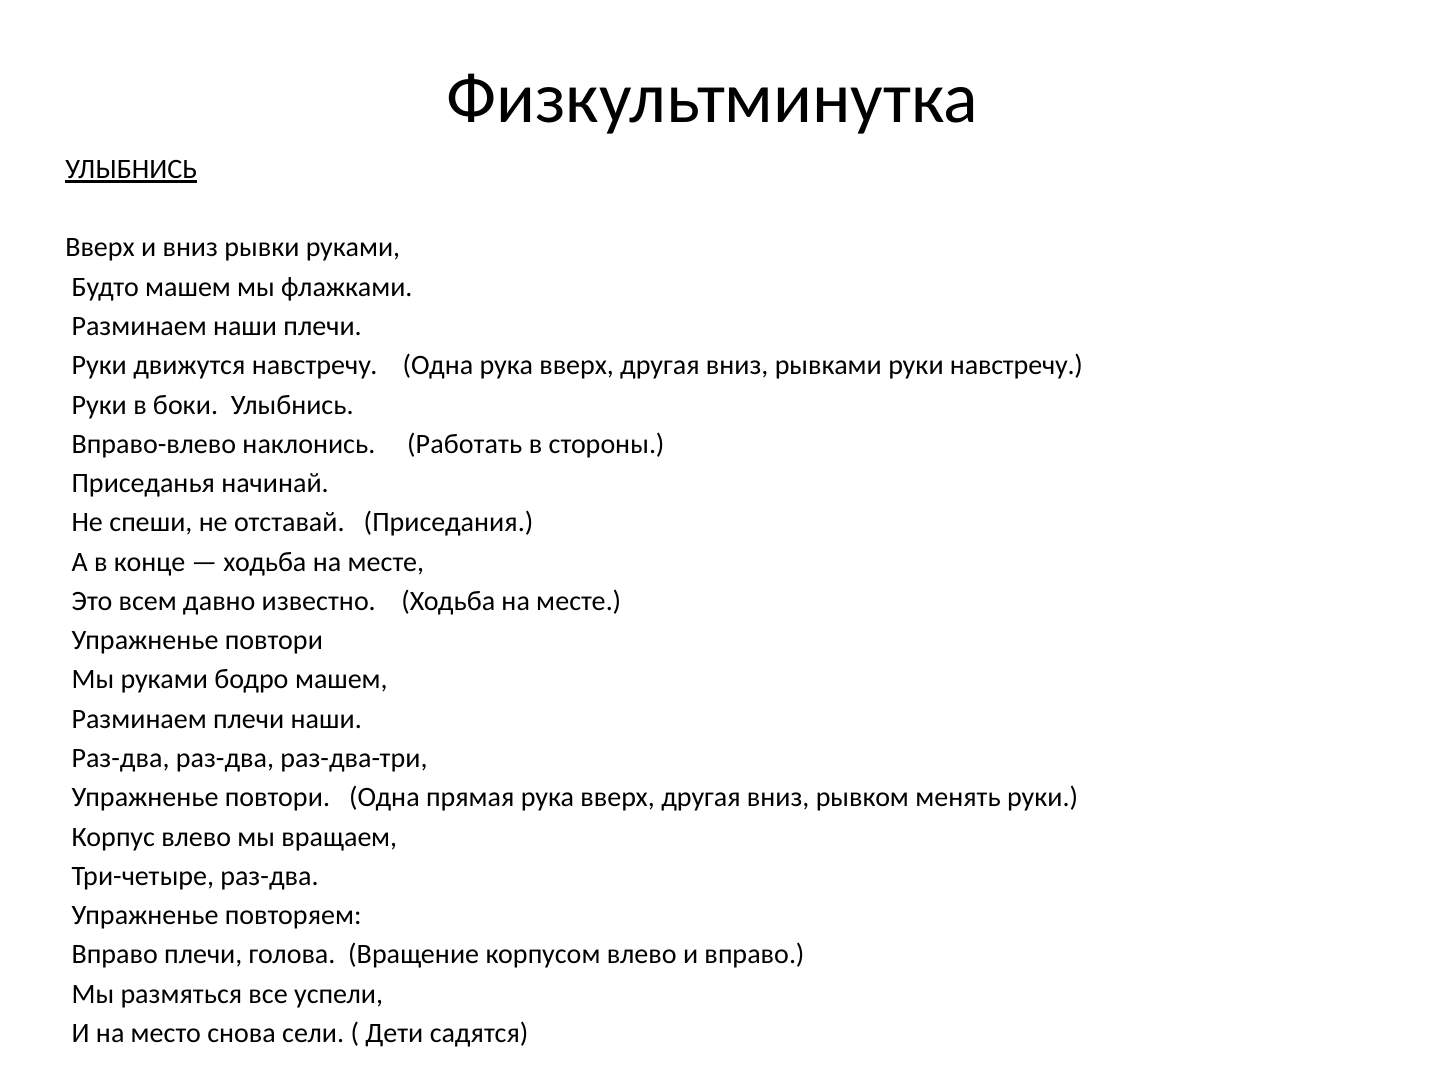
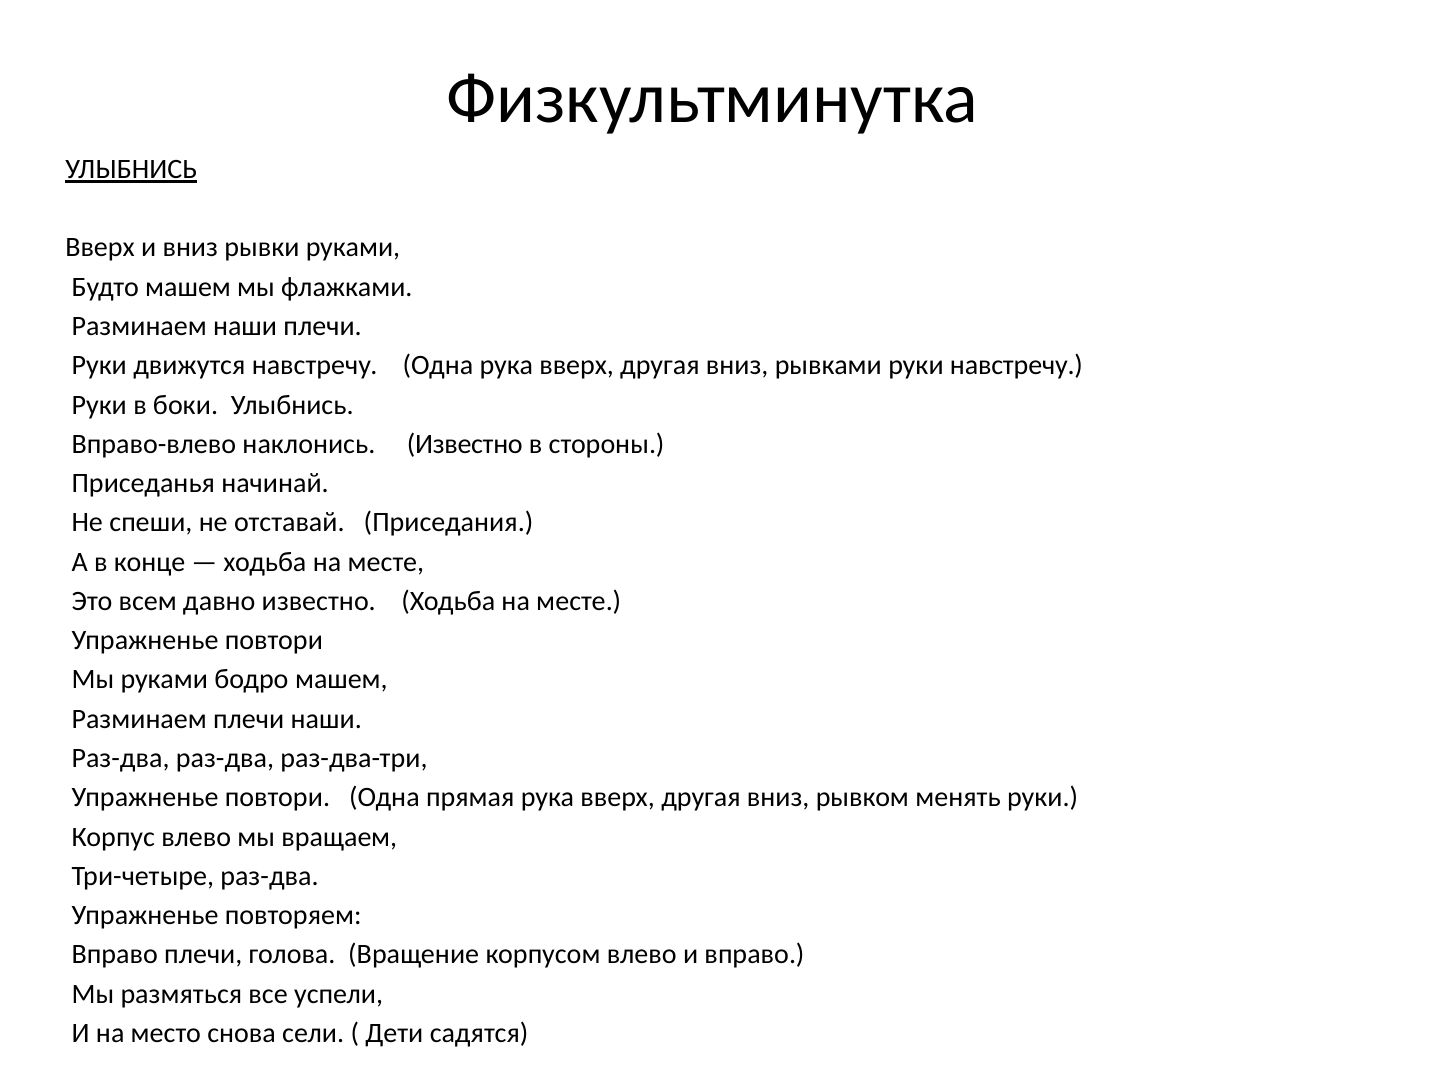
наклонись Работать: Работать -> Известно (465, 444)
